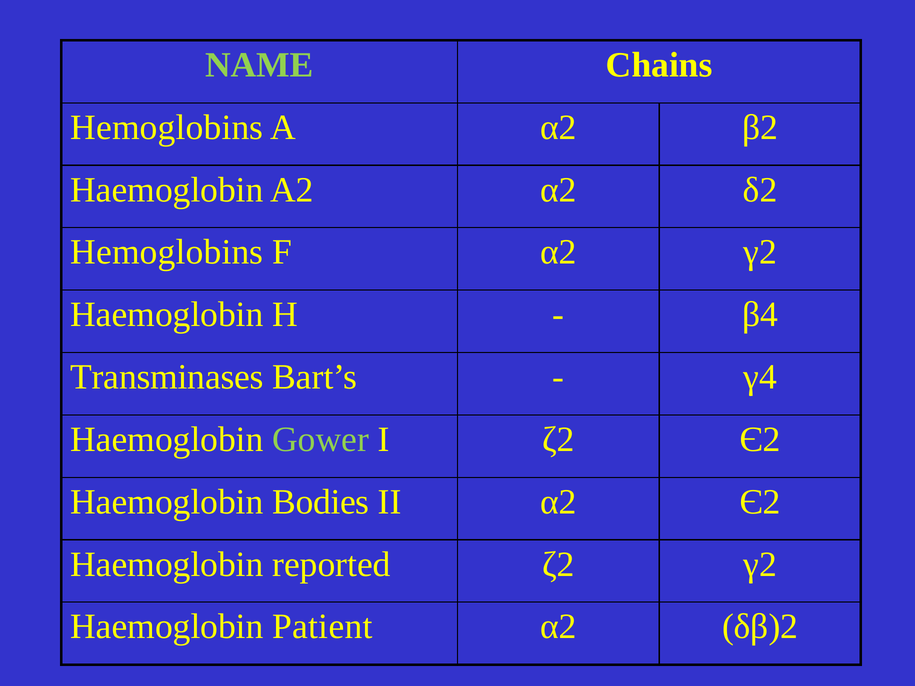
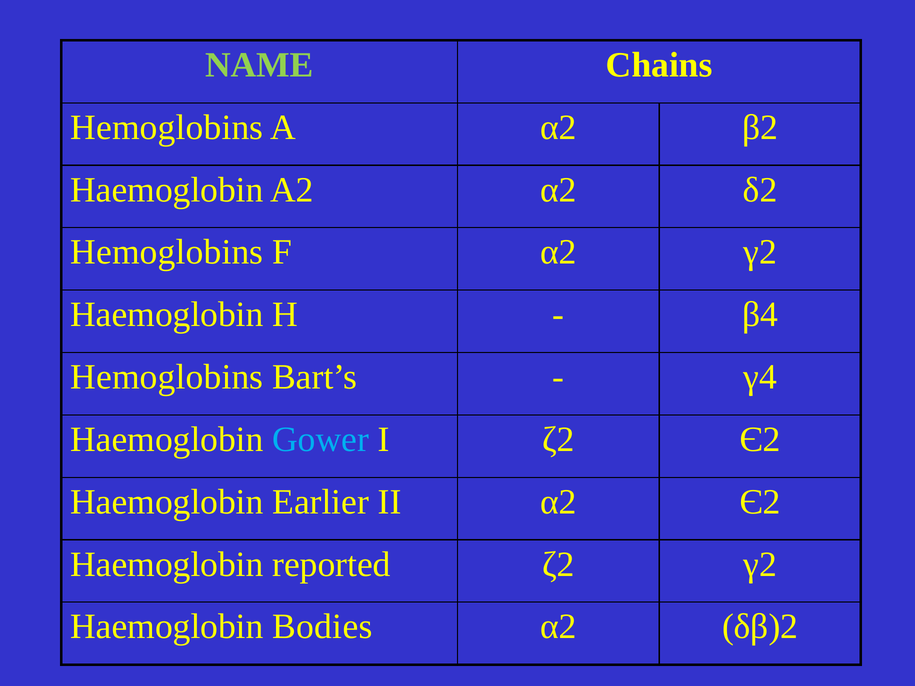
Transminases: Transminases -> Hemoglobins (167, 377)
Gower colour: light green -> light blue (321, 440)
Bodies: Bodies -> Earlier (321, 502)
Patient: Patient -> Bodies (322, 627)
